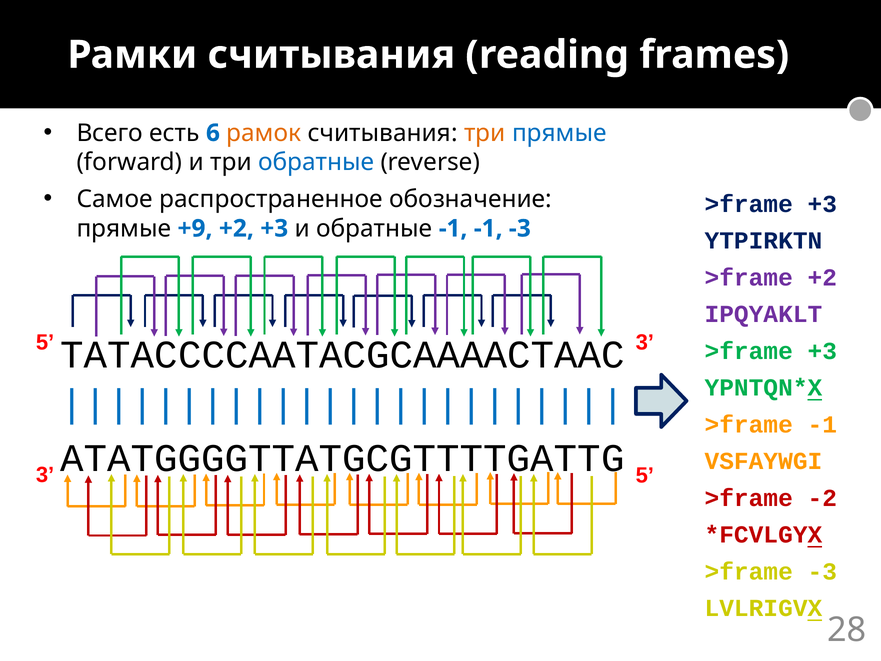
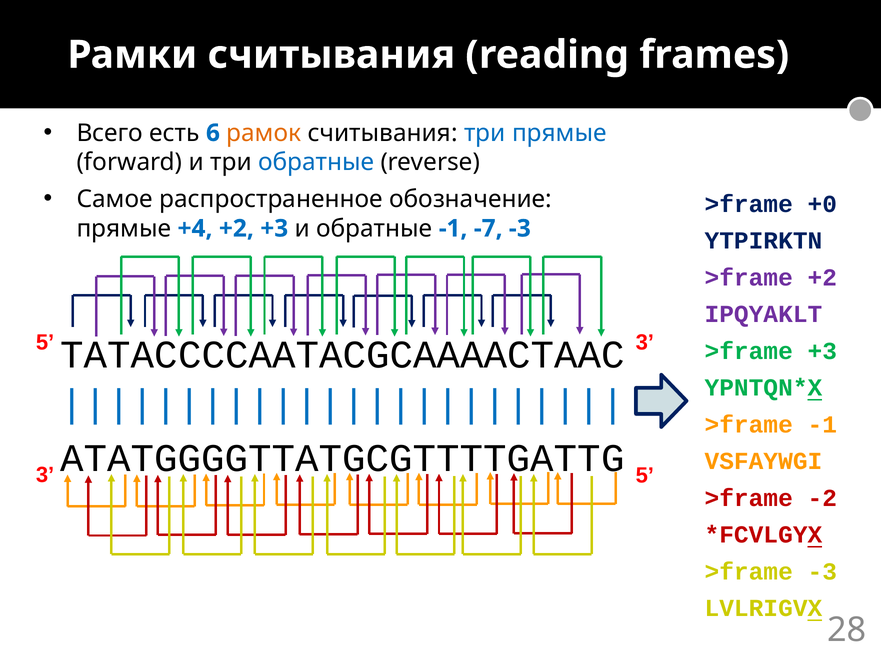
три colour: orange -> blue (485, 133)
+3: +3 -> +0 (822, 204)
+9: +9 -> +4 (195, 228)
-1 -1: -1 -> -7 (488, 228)
